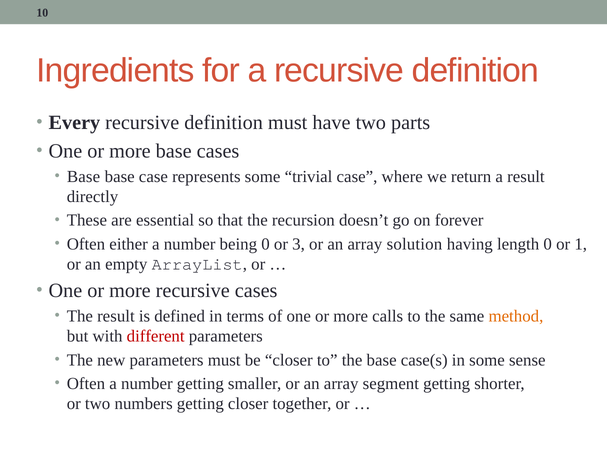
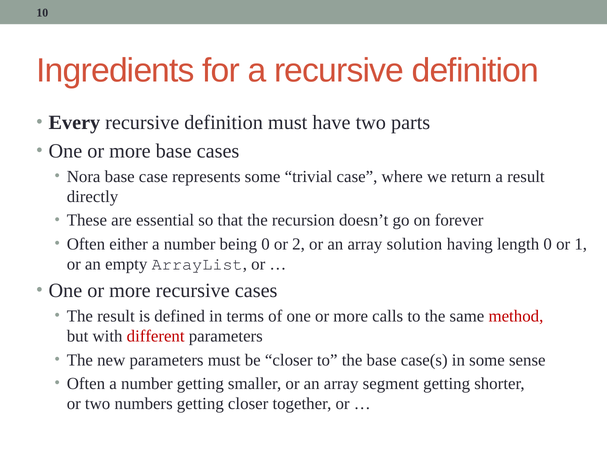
Base: Base -> Nora (84, 177)
3: 3 -> 2 (299, 244)
method colour: orange -> red (516, 316)
